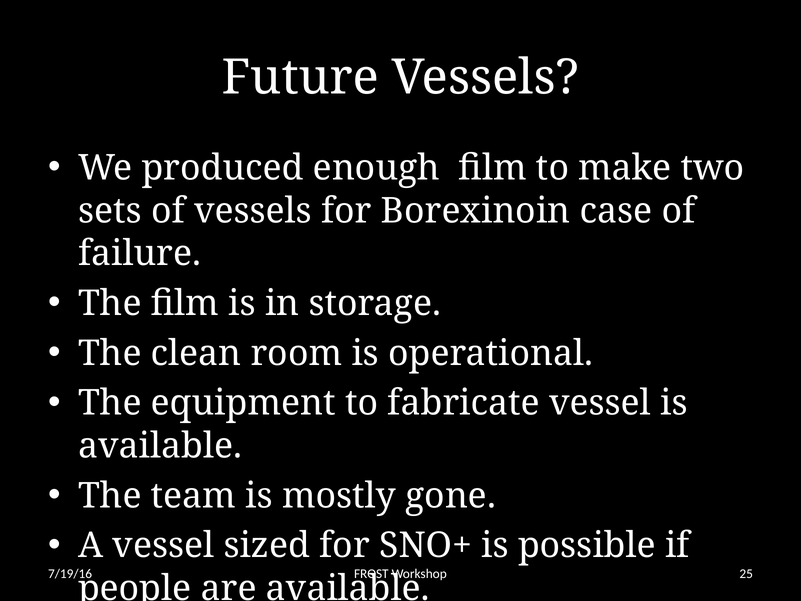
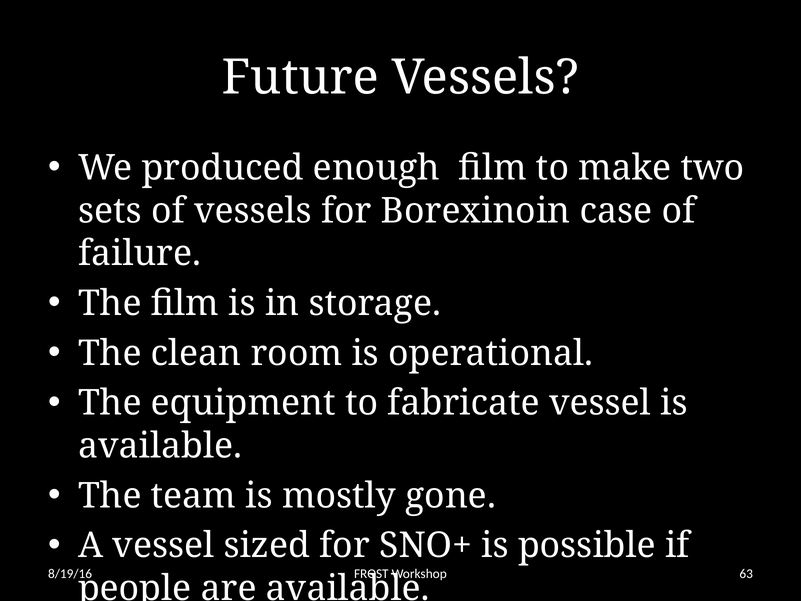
25: 25 -> 63 (746, 574)
7/19/16: 7/19/16 -> 8/19/16 (70, 574)
